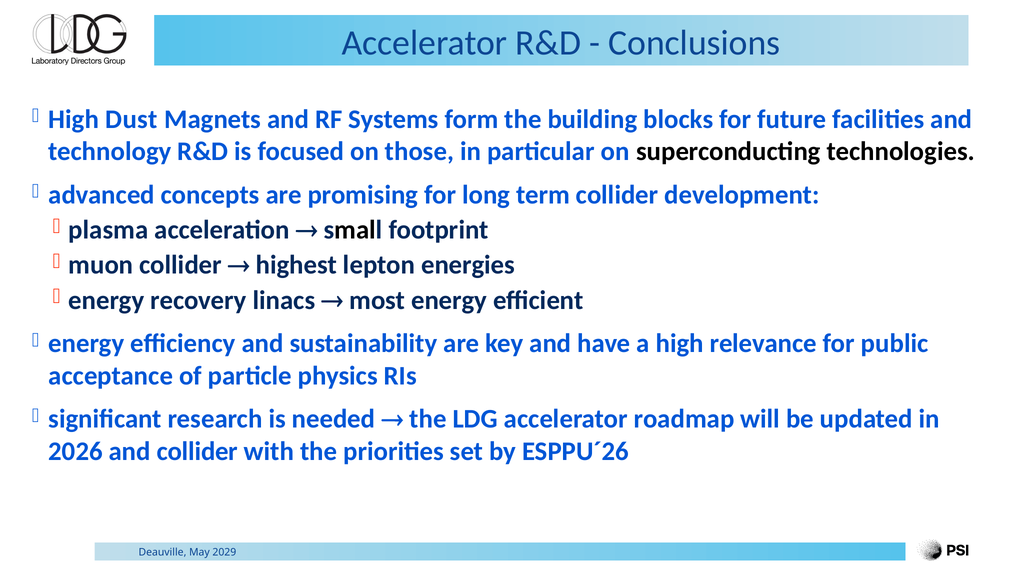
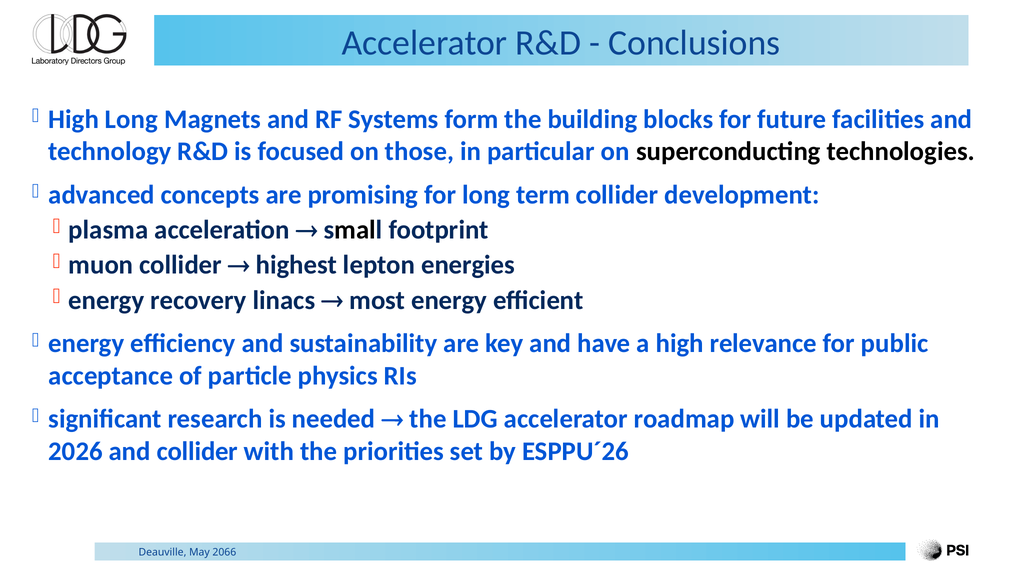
High Dust: Dust -> Long (131, 119)
2029: 2029 -> 2066 (224, 552)
